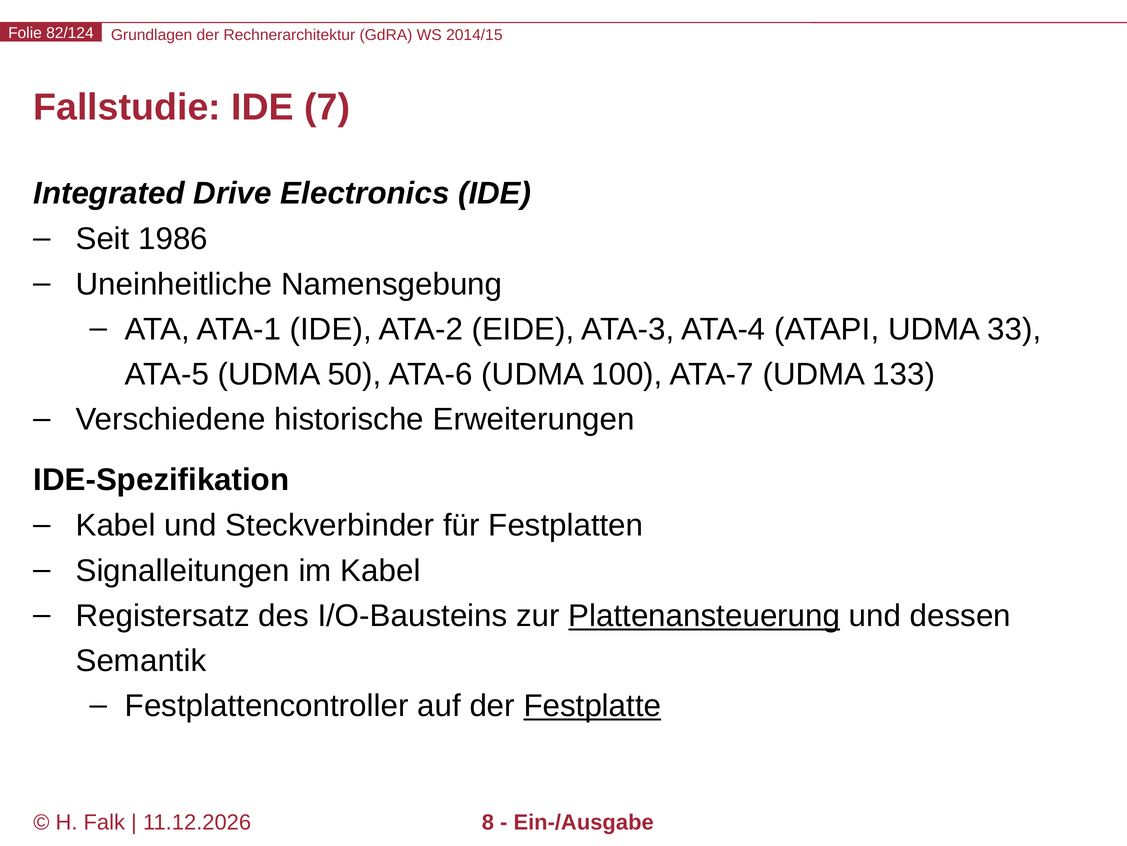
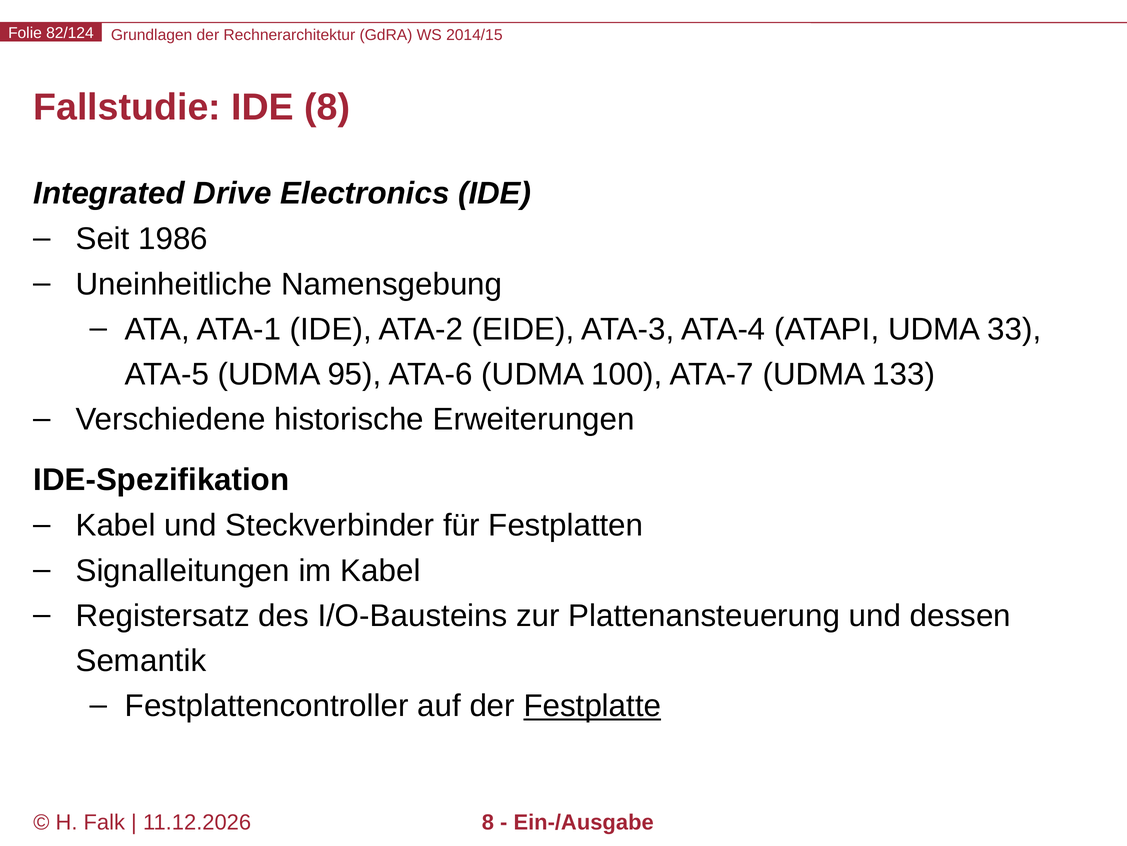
IDE 7: 7 -> 8 (327, 107)
50: 50 -> 95 (355, 374)
Plattenansteuerung underline: present -> none (704, 615)
